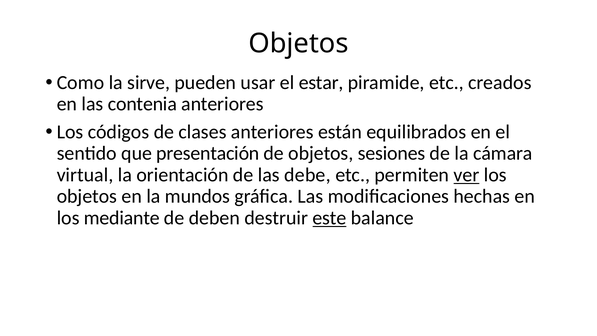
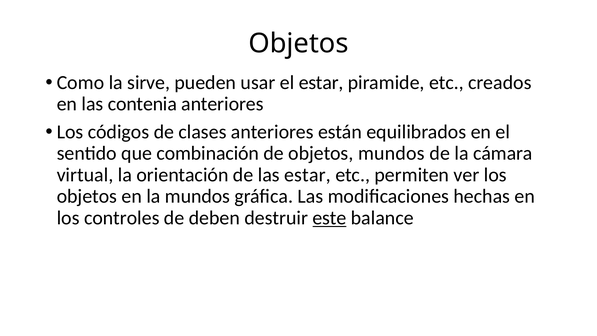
presentación: presentación -> combinación (208, 153)
objetos sesiones: sesiones -> mundos (391, 153)
las debe: debe -> estar (308, 175)
ver underline: present -> none (466, 175)
mediante: mediante -> controles (122, 218)
